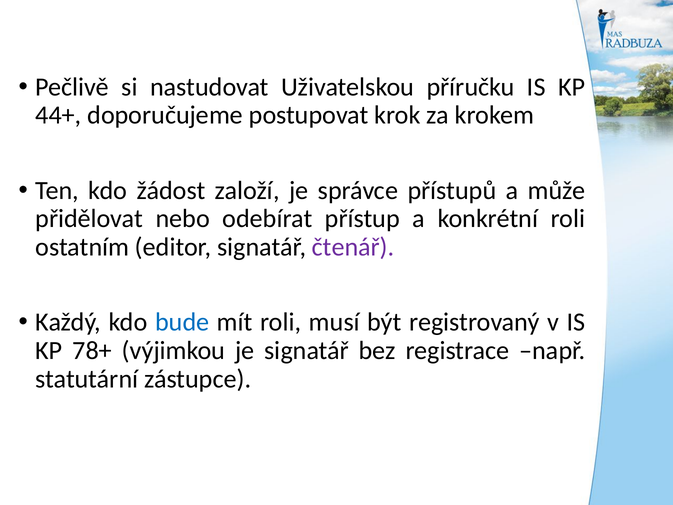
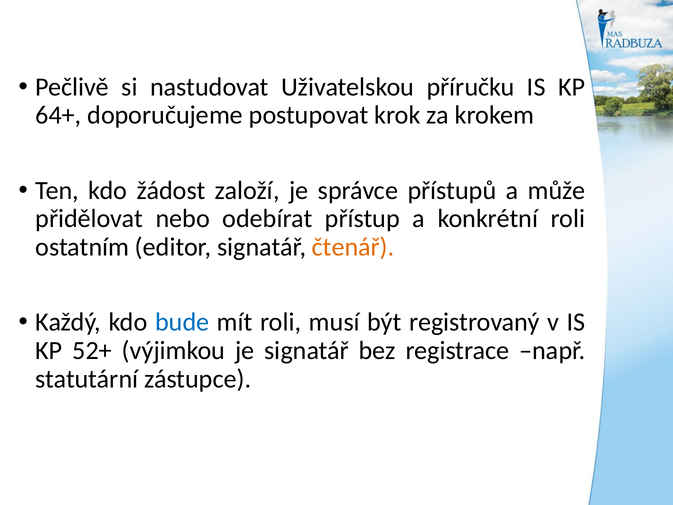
44+: 44+ -> 64+ (58, 115)
čtenář colour: purple -> orange (353, 247)
78+: 78+ -> 52+ (92, 350)
